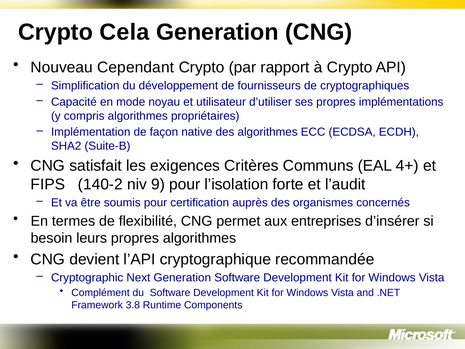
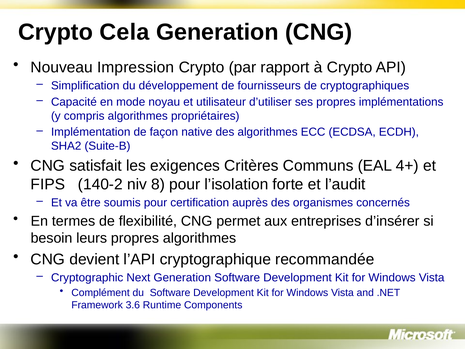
Cependant: Cependant -> Impression (136, 67)
9: 9 -> 8 (158, 184)
3.8: 3.8 -> 3.6 (133, 305)
